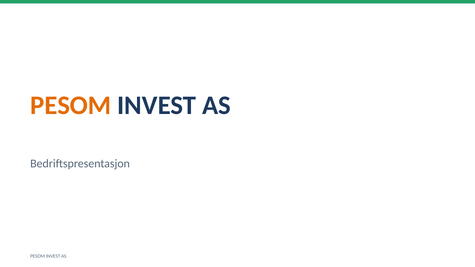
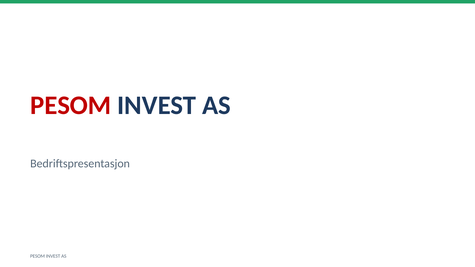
PESOM colour: orange -> red (71, 105)
